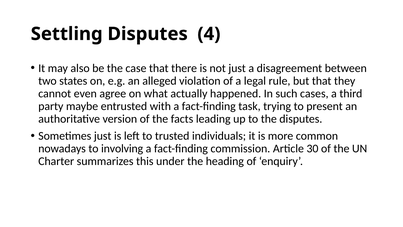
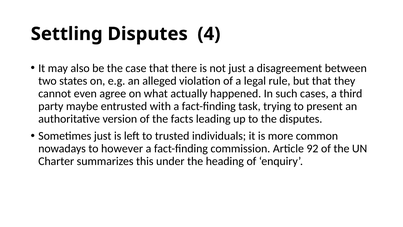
involving: involving -> however (122, 149)
30: 30 -> 92 (313, 149)
